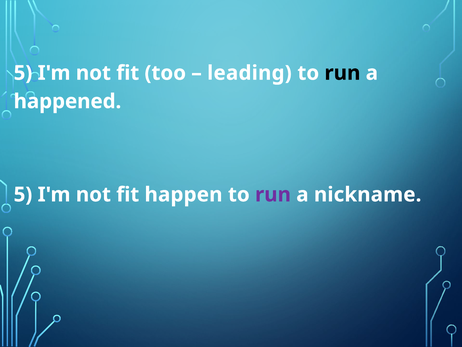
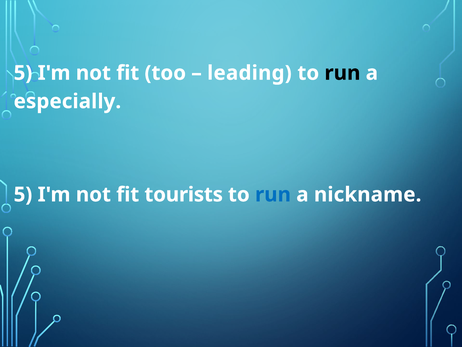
happened: happened -> especially (67, 101)
happen: happen -> tourists (184, 194)
run colour: purple -> blue (273, 194)
